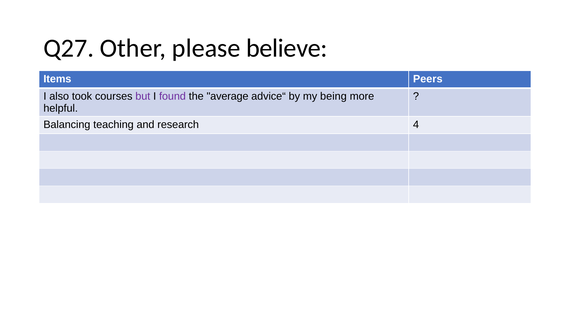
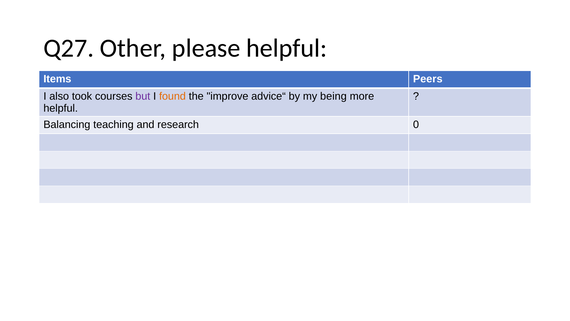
please believe: believe -> helpful (287, 48)
found colour: purple -> orange (172, 96)
average: average -> improve (227, 96)
4: 4 -> 0 (416, 125)
